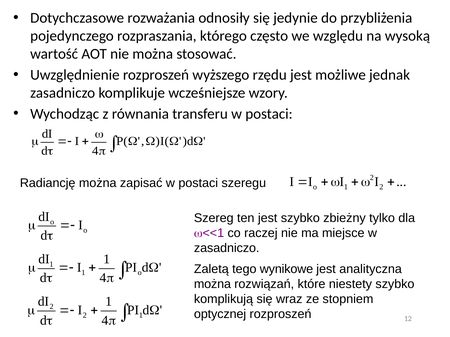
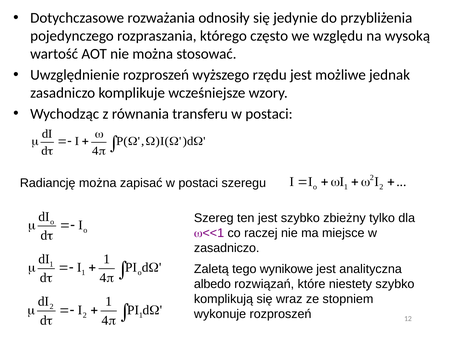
można: można -> albedo (212, 285)
optycznej: optycznej -> wykonuje (220, 315)
